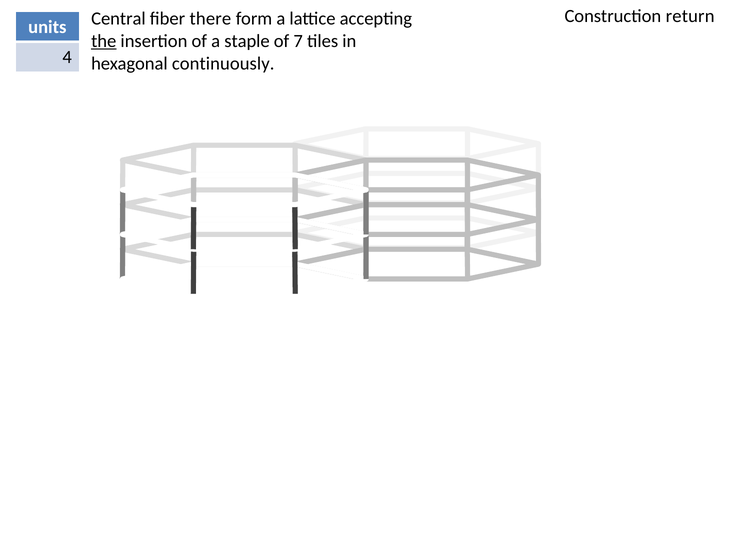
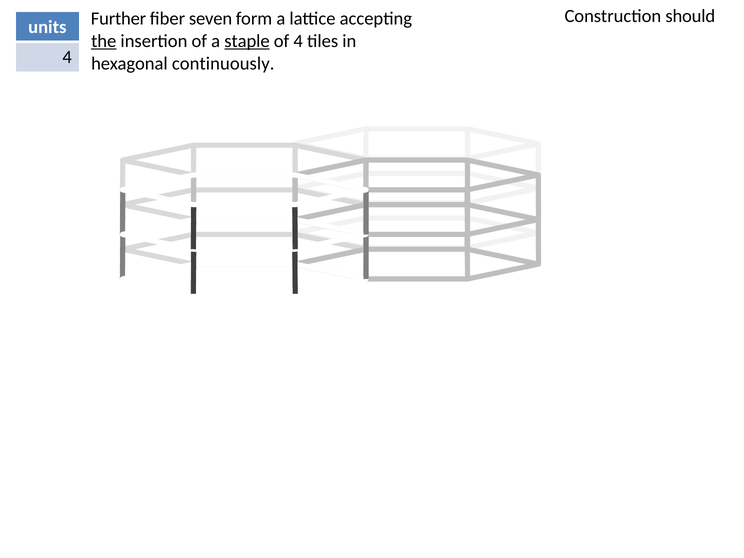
return: return -> should (690, 16)
Central: Central -> Further (119, 19)
there: there -> seven (211, 19)
staple underline: none -> present (247, 41)
of 7: 7 -> 4 (298, 41)
